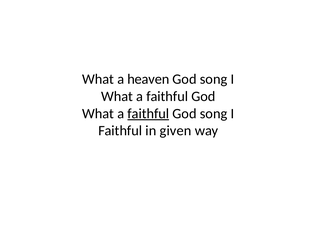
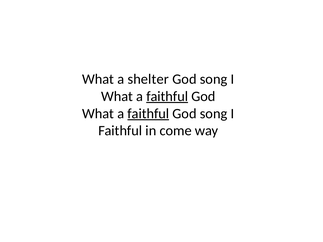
heaven: heaven -> shelter (148, 79)
faithful underline: none -> present (167, 96)
given: given -> come (176, 131)
